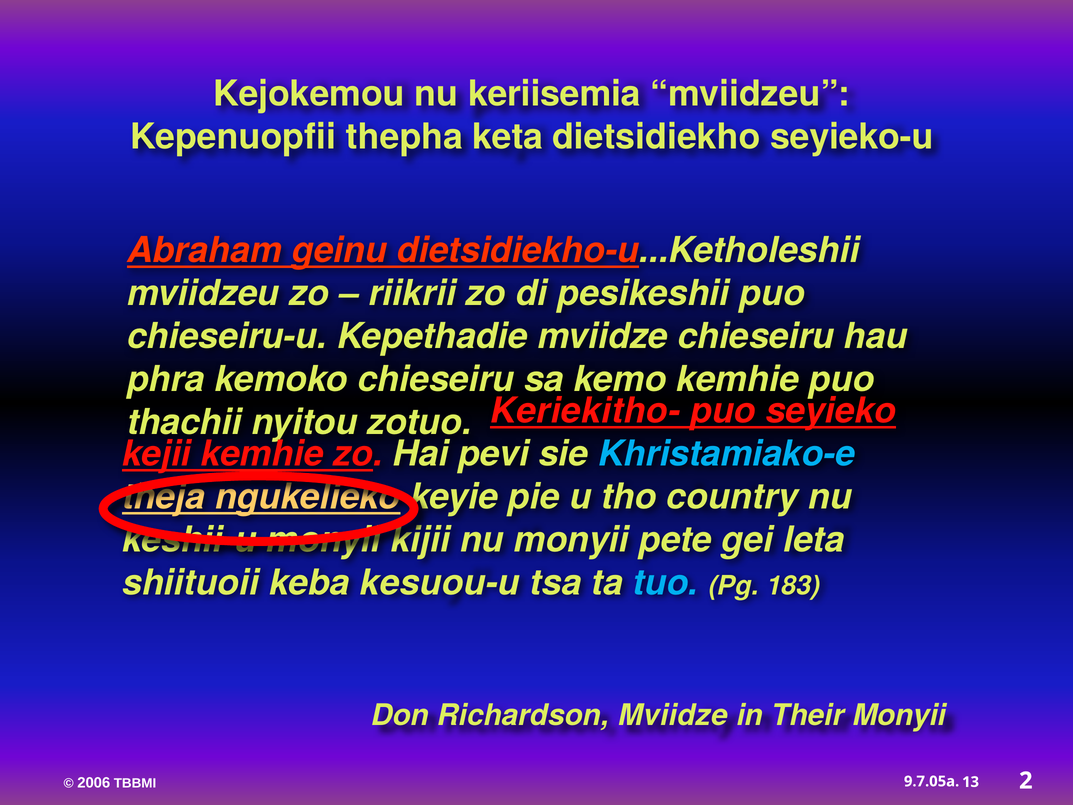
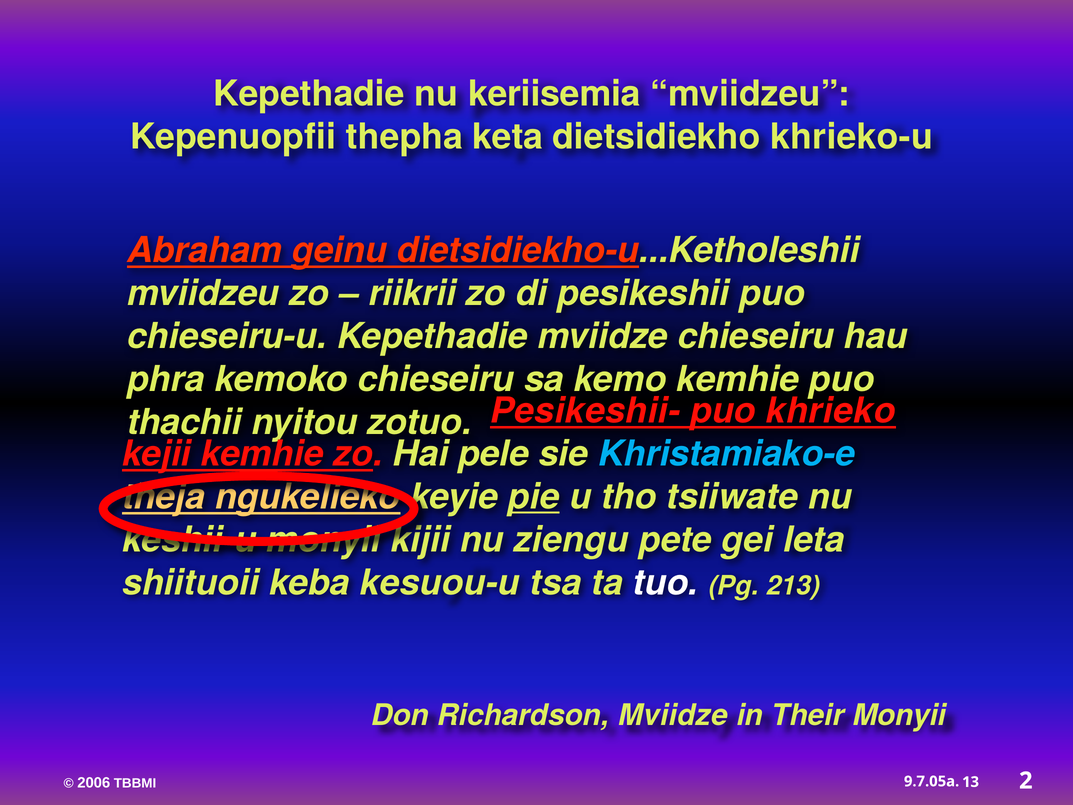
Kejokemou: Kejokemou -> Kepethadie (309, 94)
seyieko-u: seyieko-u -> khrieko-u (852, 137)
Keriekitho-: Keriekitho- -> Pesikeshii- (585, 411)
seyieko: seyieko -> khrieko (831, 411)
pevi: pevi -> pele (494, 454)
pie underline: none -> present (534, 497)
country: country -> tsiiwate (732, 497)
nu monyii: monyii -> ziengu (571, 540)
tuo colour: light blue -> white (666, 583)
183: 183 -> 213 (793, 586)
